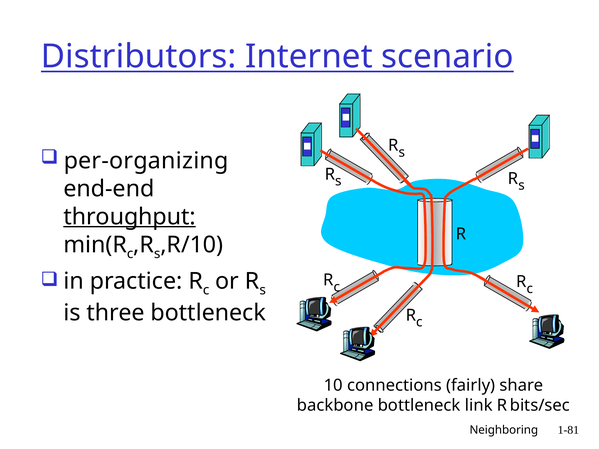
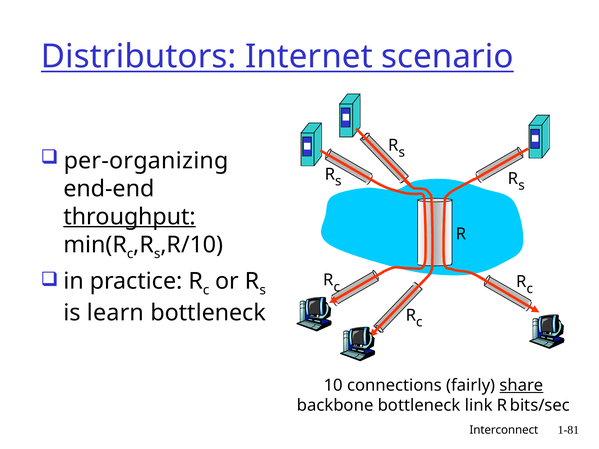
three: three -> learn (115, 313)
share underline: none -> present (521, 386)
Neighboring: Neighboring -> Interconnect (504, 430)
